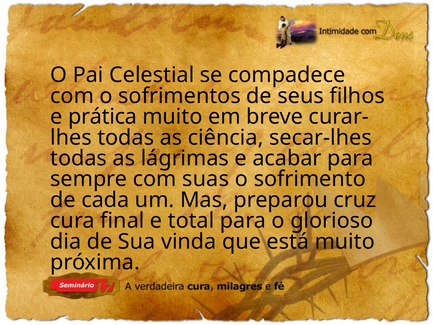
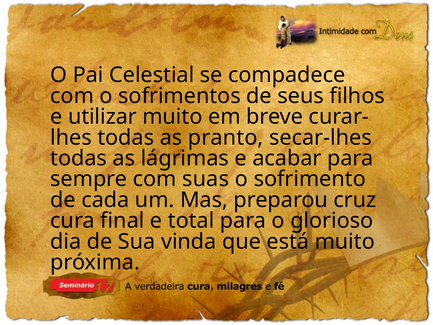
prática: prática -> utilizar (102, 117)
ciência: ciência -> pranto (226, 137)
